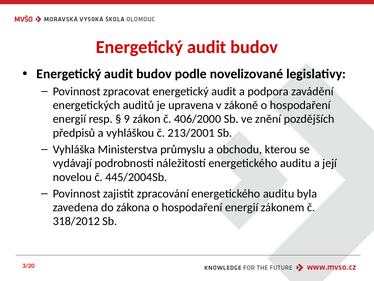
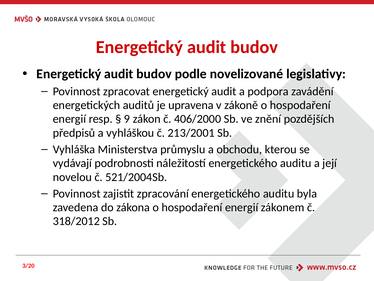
445/2004Sb: 445/2004Sb -> 521/2004Sb (136, 177)
